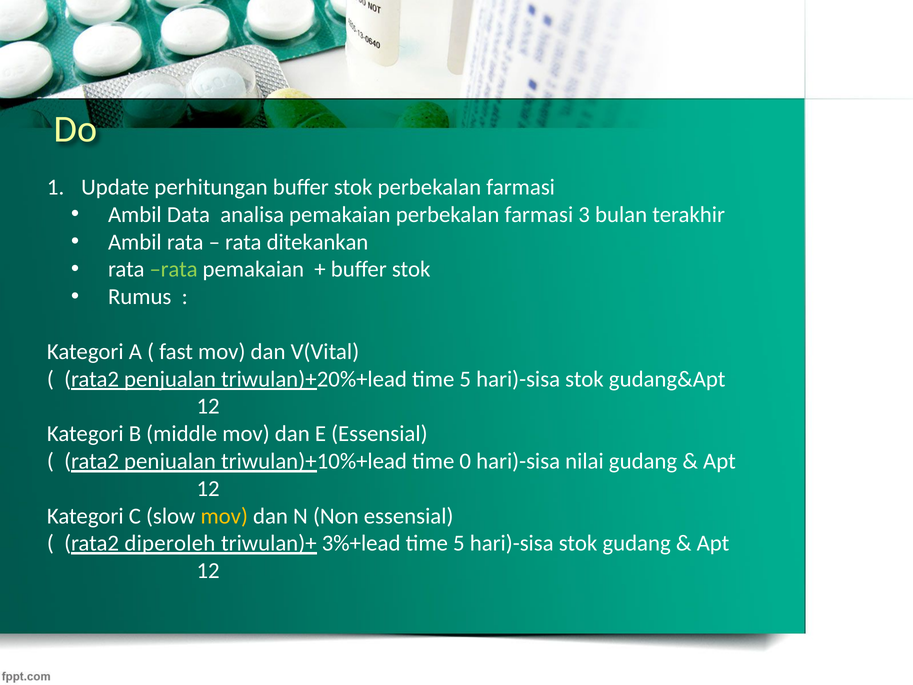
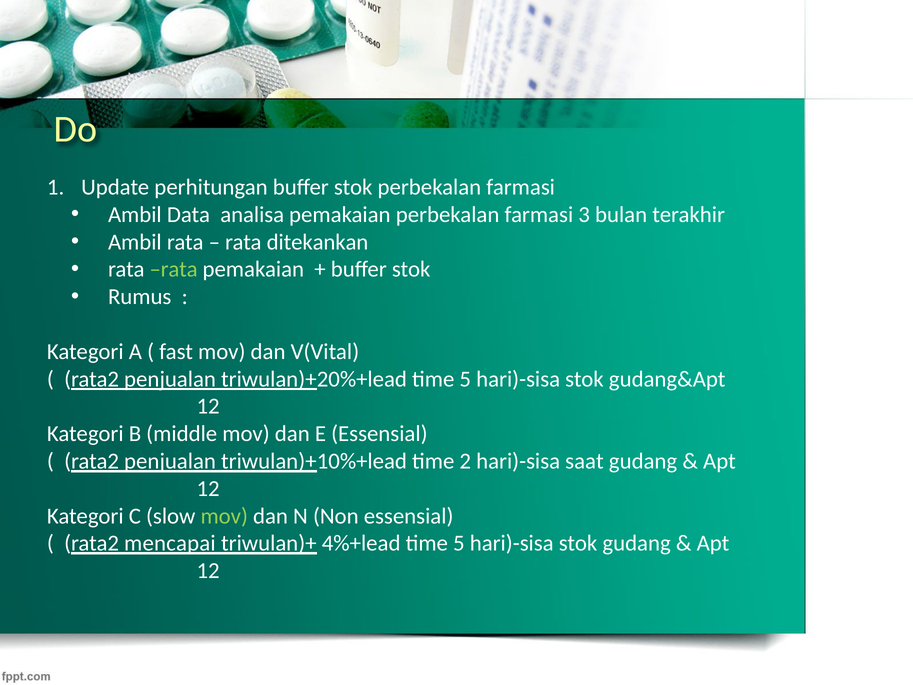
0: 0 -> 2 (465, 461)
nilai: nilai -> saat (584, 461)
mov colour: yellow -> light green (224, 516)
diperoleh: diperoleh -> mencapai (170, 543)
3%+lead: 3%+lead -> 4%+lead (361, 543)
